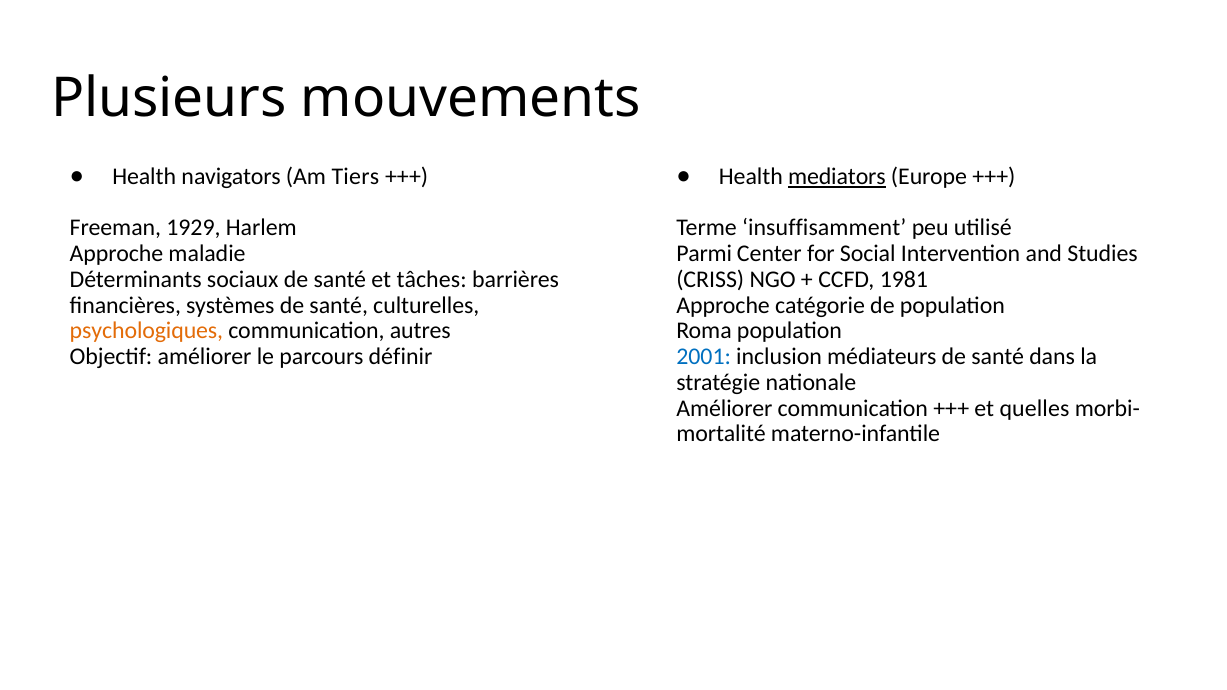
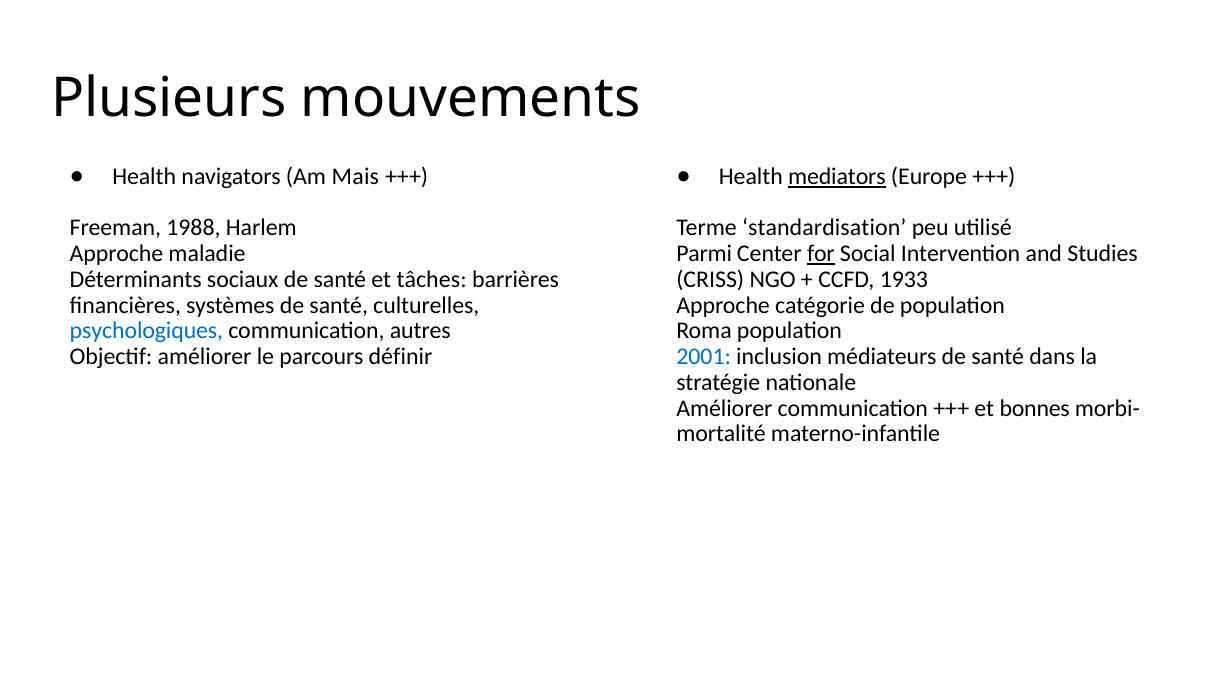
Tiers: Tiers -> Mais (355, 177)
1929: 1929 -> 1988 (193, 228)
insuffisamment: insuffisamment -> standardisation (824, 228)
for underline: none -> present (821, 254)
1981: 1981 -> 1933 (904, 280)
psychologiques colour: orange -> blue (146, 331)
quelles: quelles -> bonnes (1035, 408)
